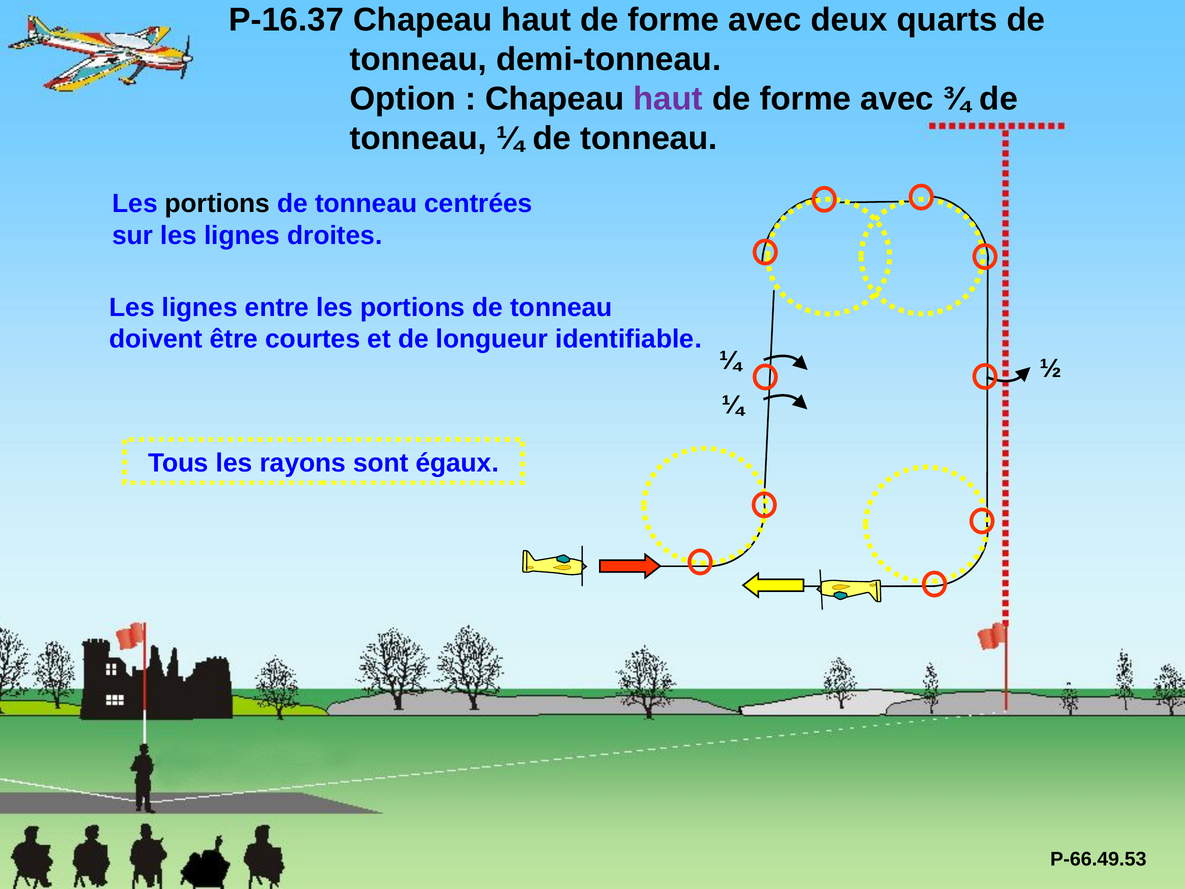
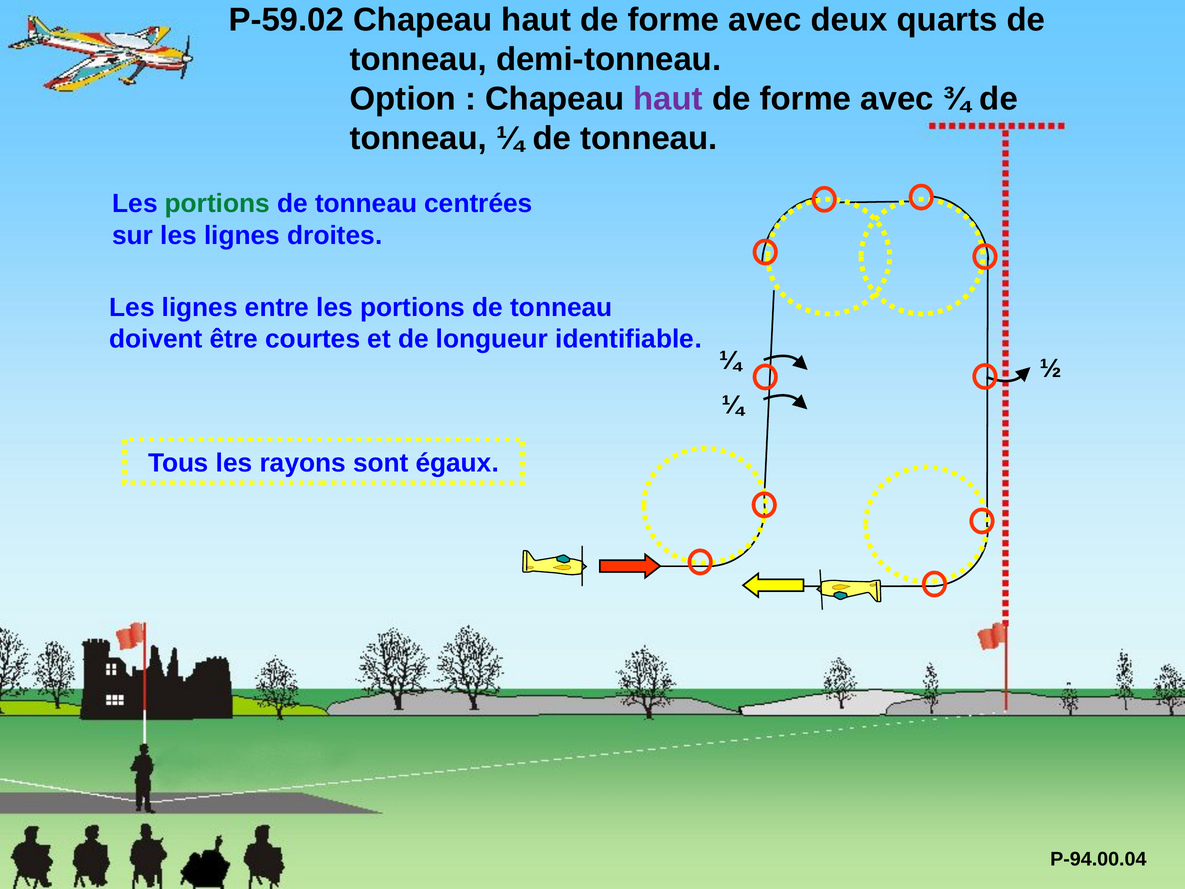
P-16.37: P-16.37 -> P-59.02 (286, 20)
portions colour: black -> green (217, 204)
P-66.49.53: P-66.49.53 -> P-94.00.04 (1098, 859)
